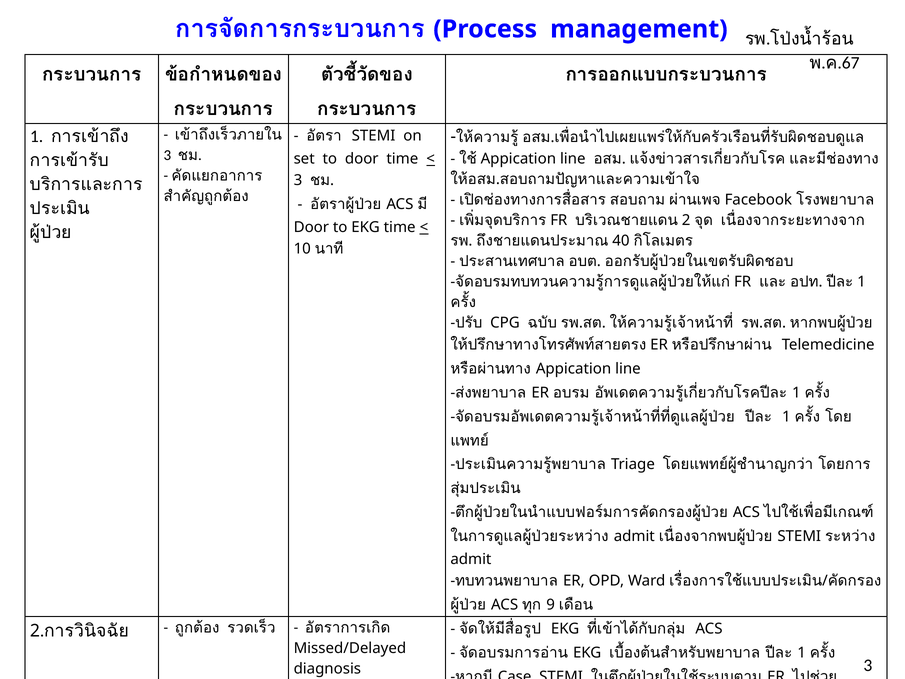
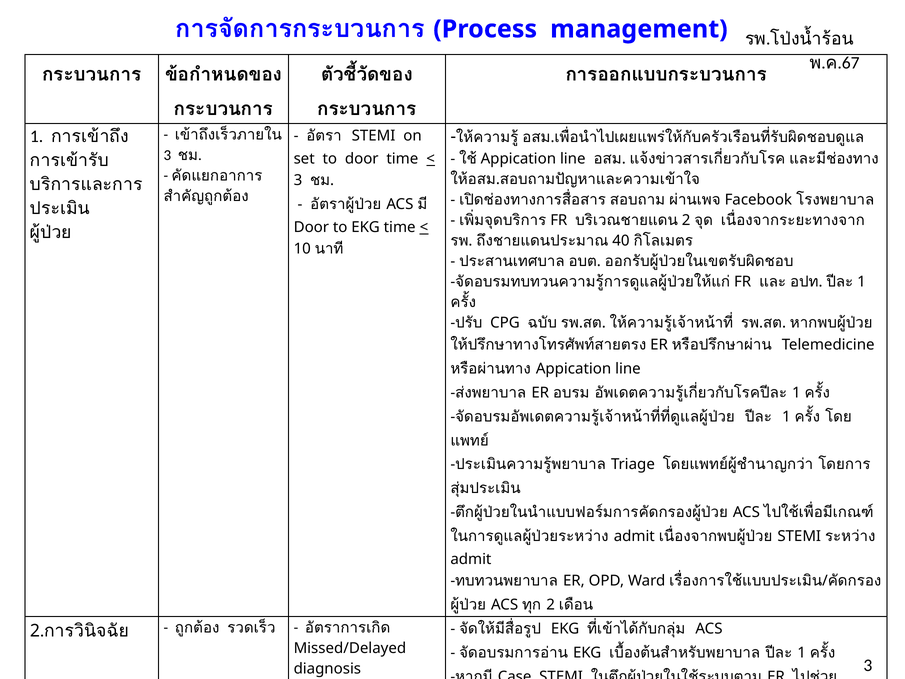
9: 9 -> 2 (551, 605)
